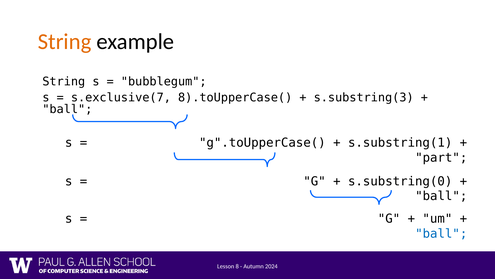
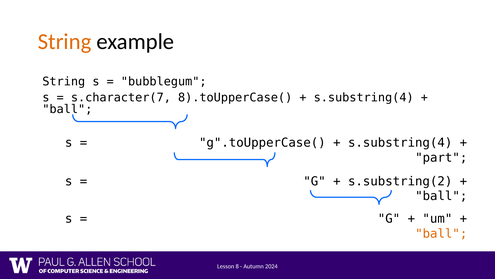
s.exclusive(7: s.exclusive(7 -> s.character(7 (121, 97)
s.substring(3: s.substring(3 -> s.substring(4 (364, 97)
s.substring(1: s.substring(1 -> s.substring(4 (400, 143)
s.substring(0: s.substring(0 -> s.substring(2 (400, 181)
ball colour: blue -> orange (441, 233)
